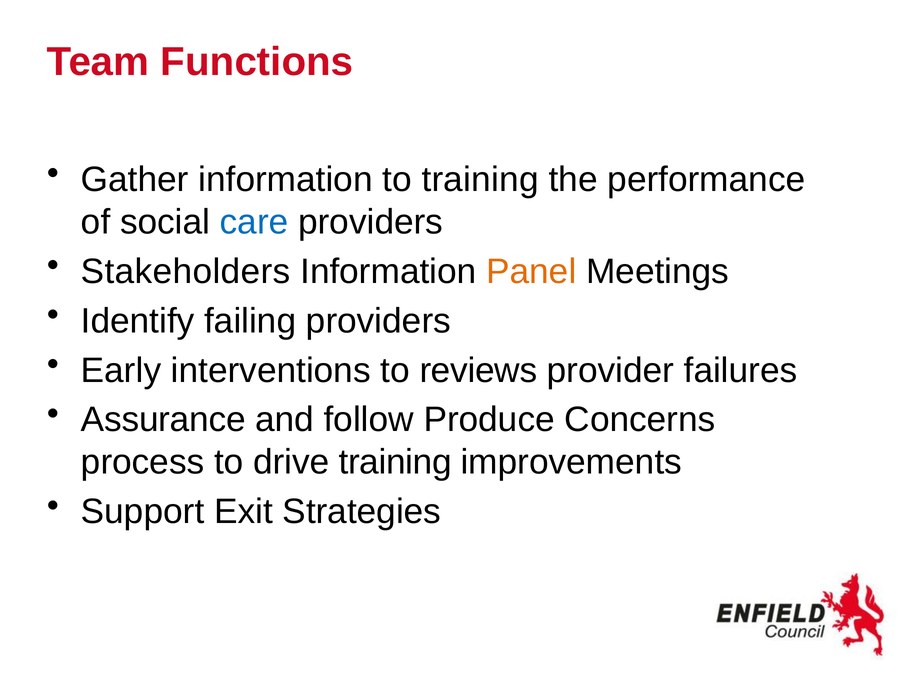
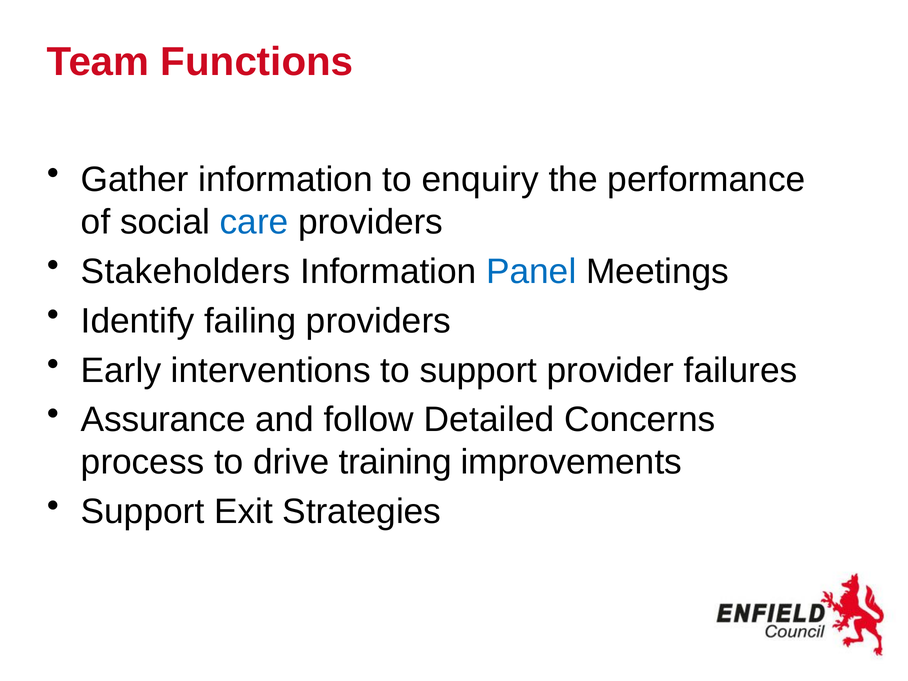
to training: training -> enquiry (480, 180)
Panel colour: orange -> blue (531, 271)
to reviews: reviews -> support (478, 370)
Produce: Produce -> Detailed (489, 420)
